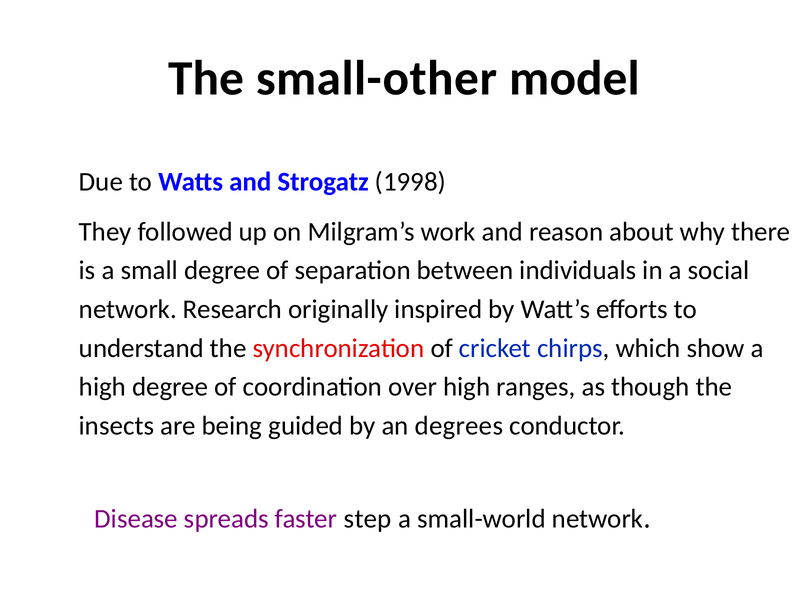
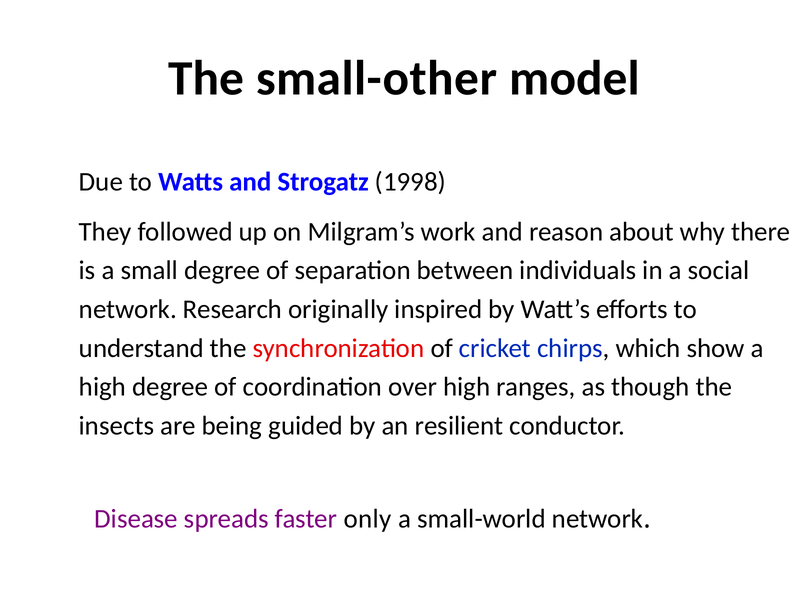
degrees: degrees -> resilient (459, 426)
step: step -> only (368, 519)
